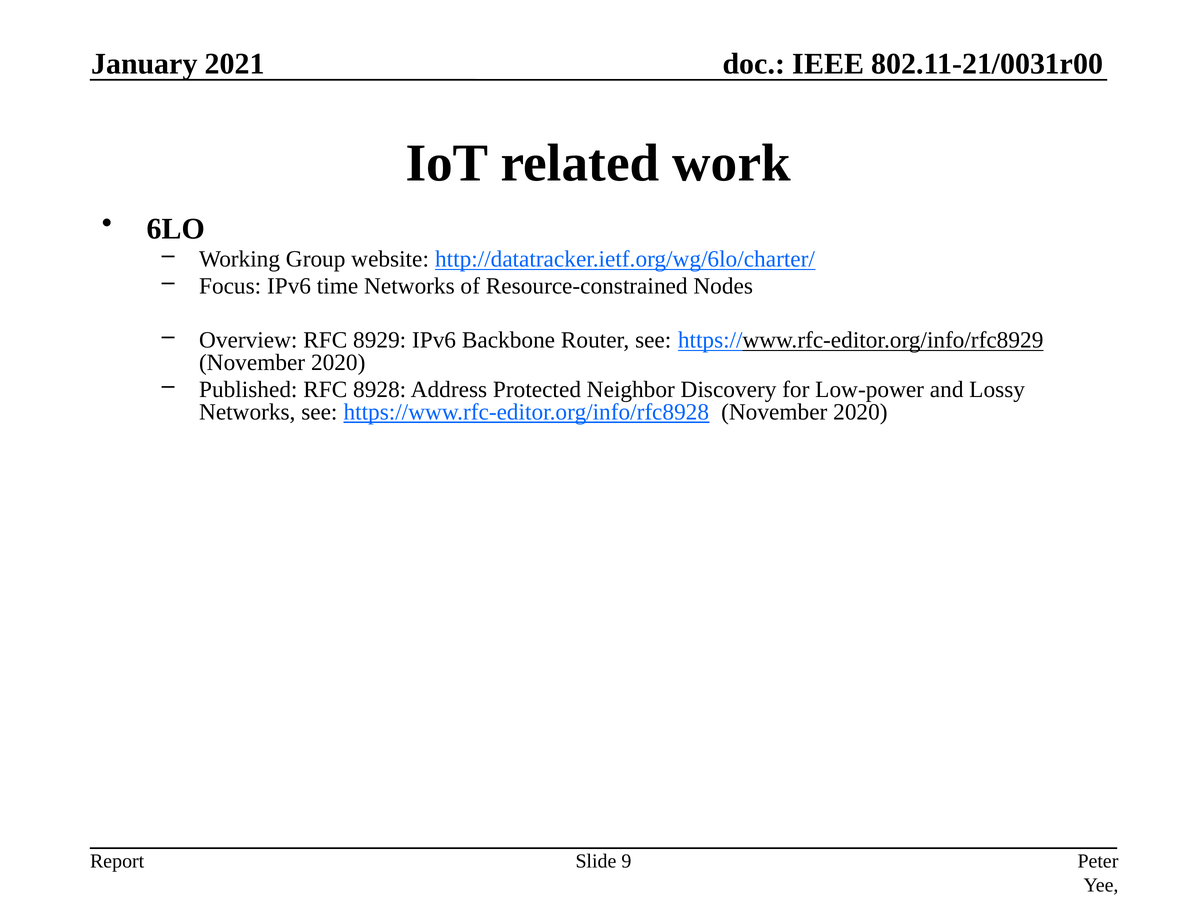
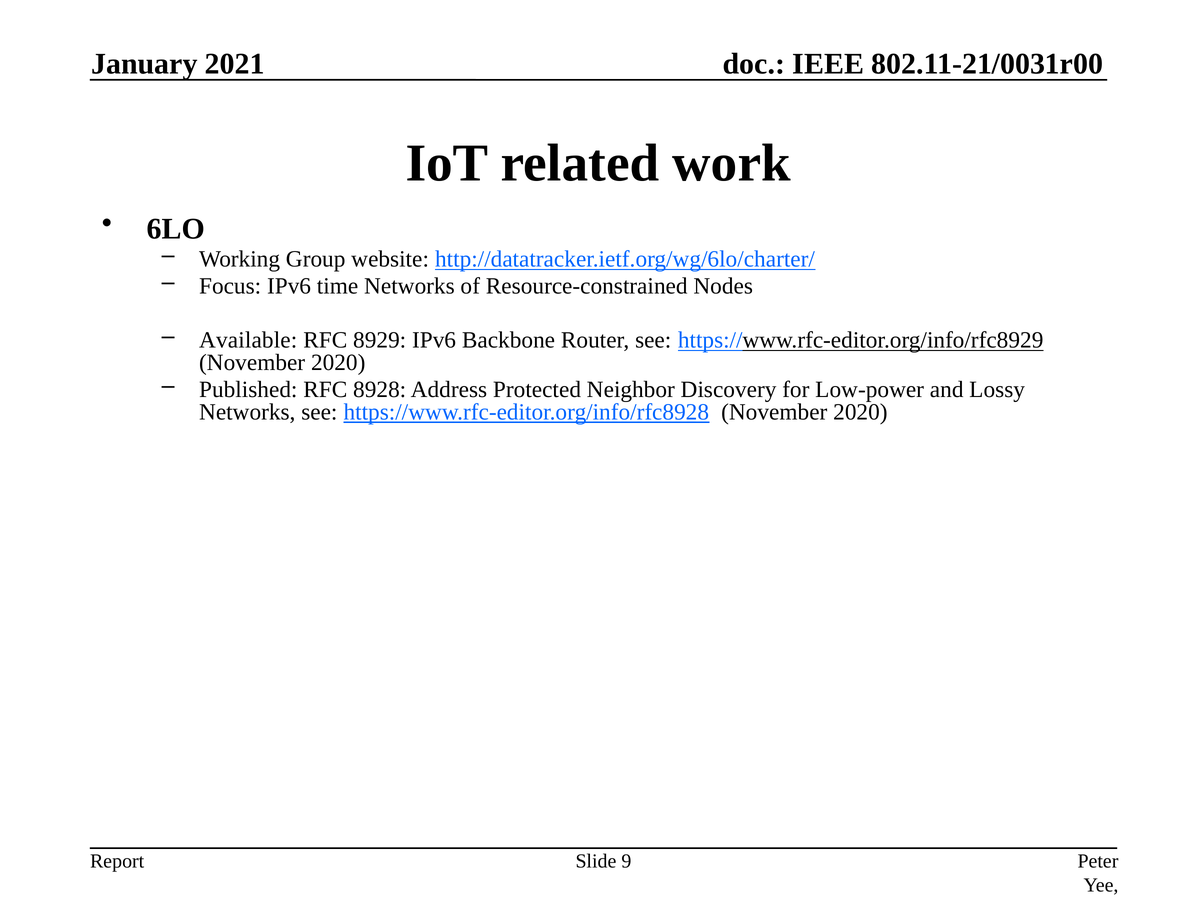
Overview: Overview -> Available (248, 340)
